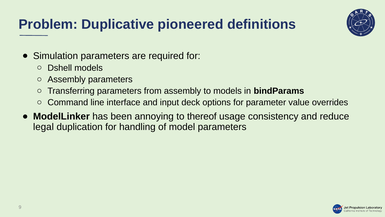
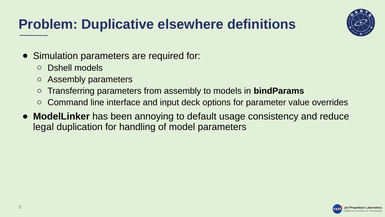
pioneered: pioneered -> elsewhere (191, 24)
thereof: thereof -> default (202, 116)
